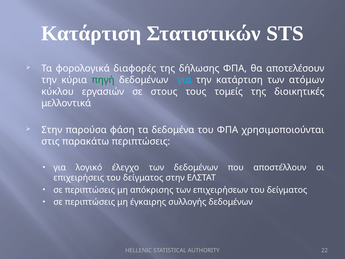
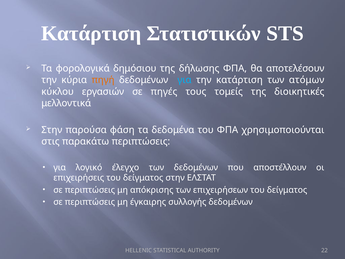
διαφορές: διαφορές -> δημόσιου (135, 68)
πηγή colour: green -> orange (103, 80)
στους: στους -> πηγές (164, 92)
